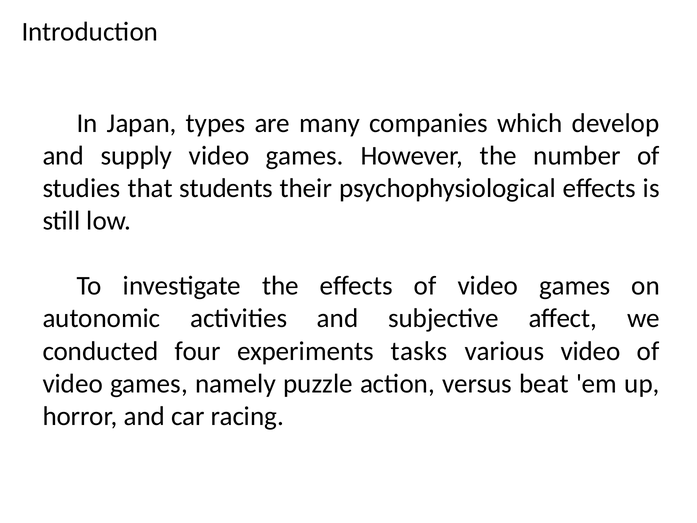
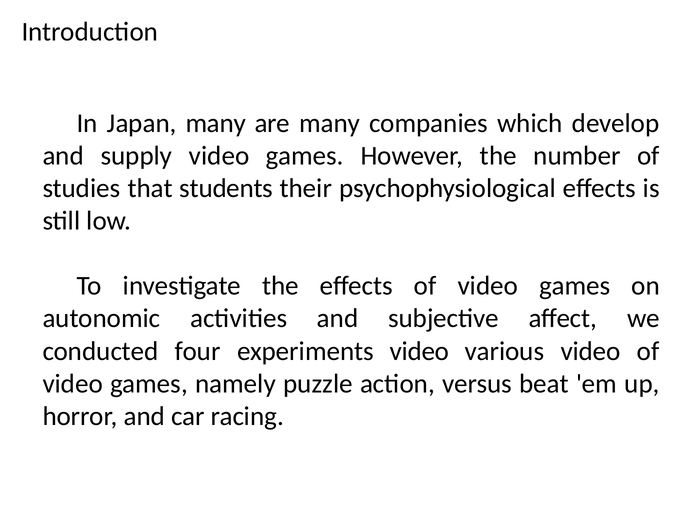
Japan types: types -> many (216, 123)
experiments tasks: tasks -> video (419, 351)
